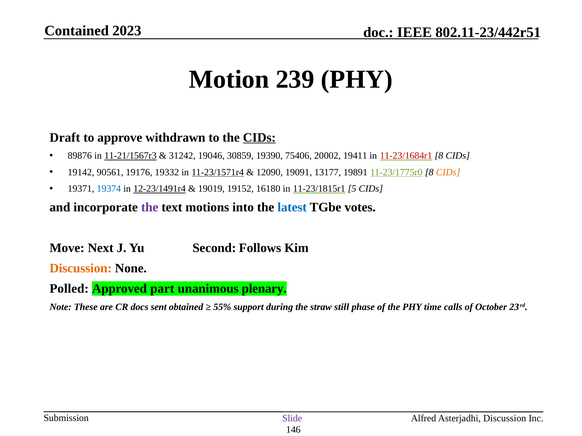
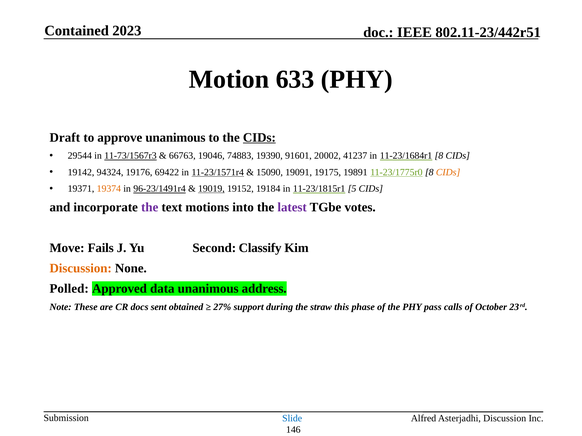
239: 239 -> 633 (295, 79)
approve withdrawn: withdrawn -> unanimous (175, 138)
89876: 89876 -> 29544 (80, 156)
11-21/1567r3: 11-21/1567r3 -> 11-73/1567r3 (130, 156)
31242: 31242 -> 66763 (182, 156)
30859: 30859 -> 74883 (240, 156)
75406: 75406 -> 91601 (298, 156)
19411: 19411 -> 41237 (355, 156)
11-23/1684r1 colour: red -> black (406, 156)
90561: 90561 -> 94324 (110, 172)
19332: 19332 -> 69422 (167, 172)
12090: 12090 -> 15090 (270, 172)
13177: 13177 -> 19175 (328, 172)
19374 colour: blue -> orange (109, 189)
12-23/1491r4: 12-23/1491r4 -> 96-23/1491r4 (160, 189)
19019 underline: none -> present (211, 189)
16180: 16180 -> 19184 (268, 189)
latest colour: blue -> purple (292, 208)
Next: Next -> Fails (101, 248)
Follows: Follows -> Classify (260, 248)
part: part -> data (162, 289)
plenary: plenary -> address (264, 289)
55%: 55% -> 27% (222, 307)
still: still -> this (342, 307)
time: time -> pass (433, 307)
Slide colour: purple -> blue (292, 419)
